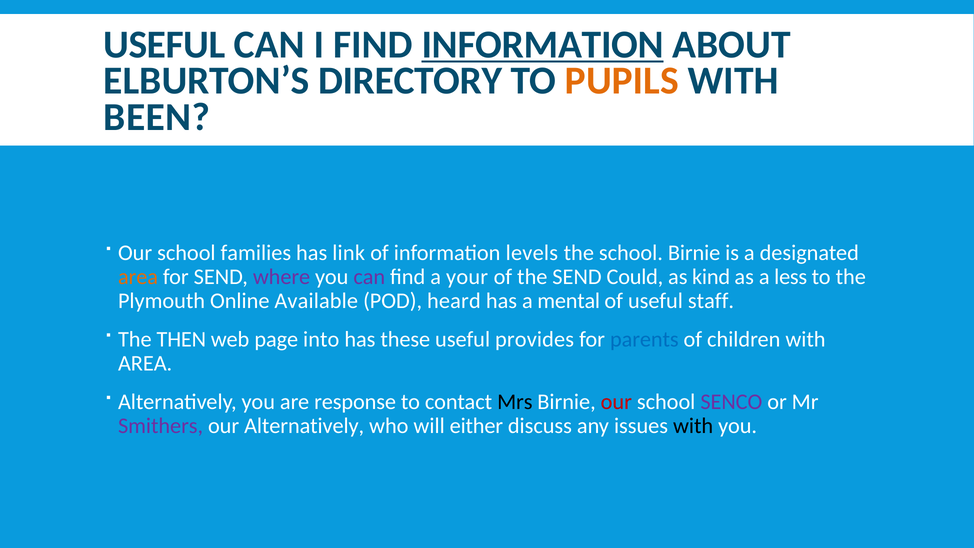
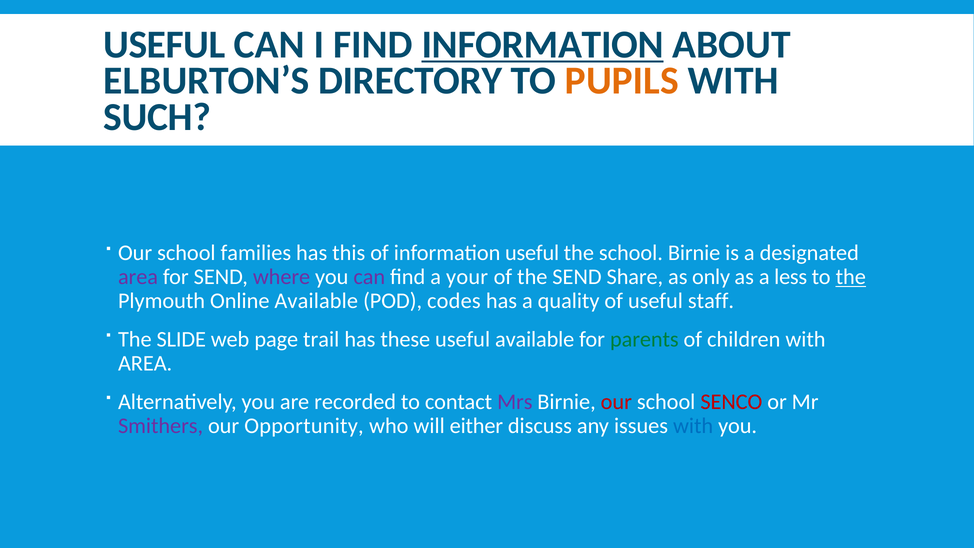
BEEN: BEEN -> SUCH (157, 117)
link: link -> this (349, 253)
information levels: levels -> useful (532, 253)
area colour: orange -> purple (138, 277)
Could: Could -> Share (635, 277)
kind: kind -> only (711, 277)
the underline: none -> present (851, 277)
heard: heard -> codes (454, 301)
mental: mental -> quality (569, 301)
THEN: THEN -> SLIDE (181, 339)
into: into -> trail (321, 339)
useful provides: provides -> available (535, 339)
parents colour: blue -> green (644, 339)
response: response -> recorded (355, 402)
Mrs colour: black -> purple (515, 402)
SENCO colour: purple -> red (731, 402)
our Alternatively: Alternatively -> Opportunity (304, 426)
with colour: black -> blue (693, 426)
